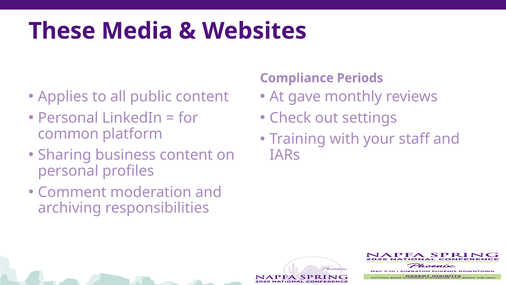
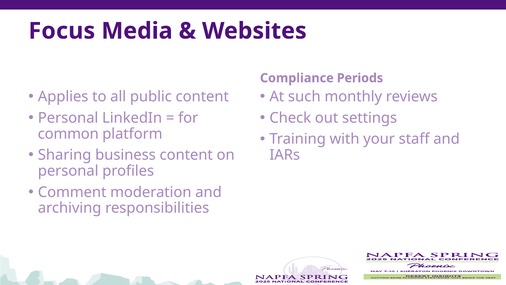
These: These -> Focus (62, 31)
gave: gave -> such (304, 97)
